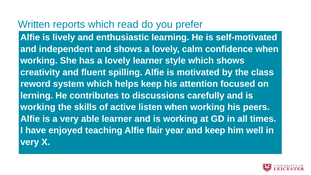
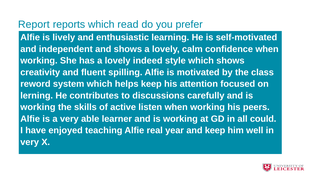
Written: Written -> Report (34, 24)
lovely learner: learner -> indeed (148, 61)
times: times -> could (263, 119)
flair: flair -> real (155, 130)
